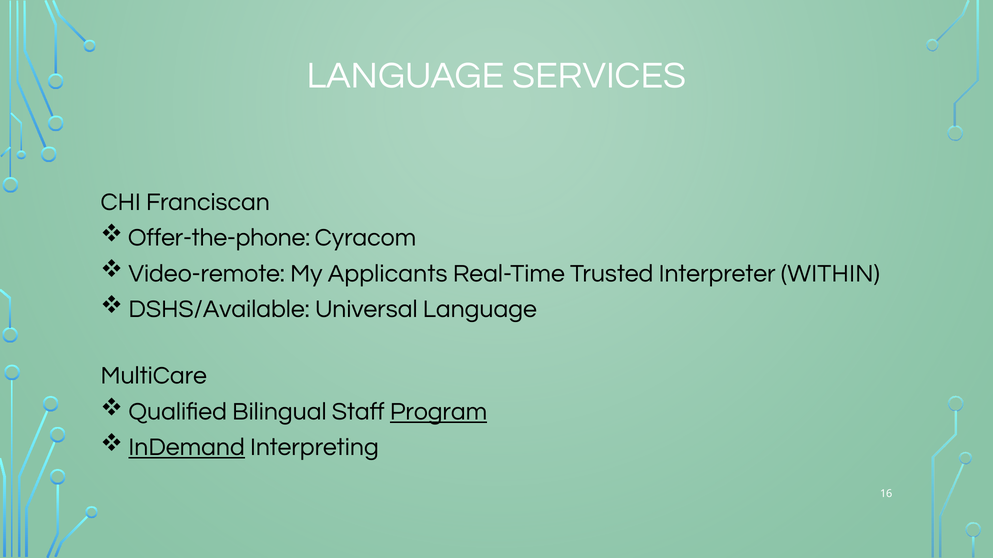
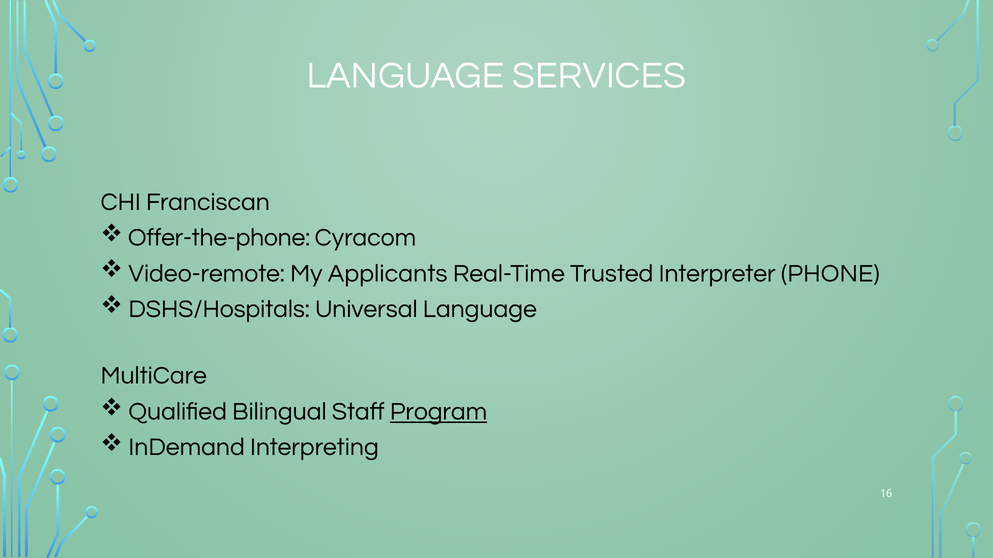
WITHIN: WITHIN -> PHONE (830, 274)
DSHS/Available: DSHS/Available -> DSHS/Hospitals (219, 309)
InDemand underline: present -> none (187, 448)
